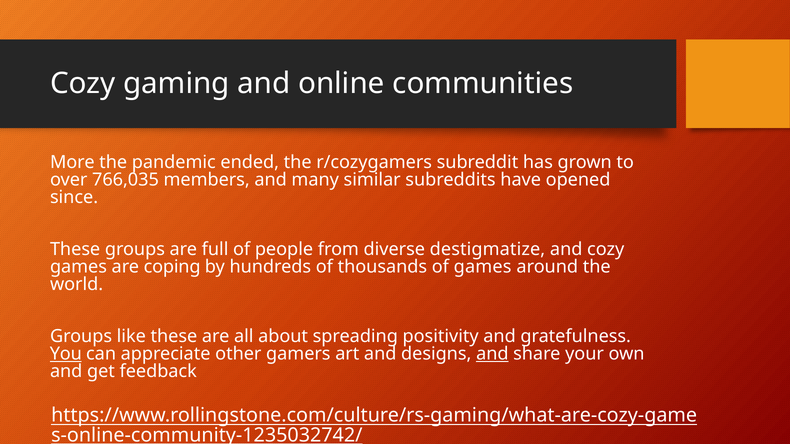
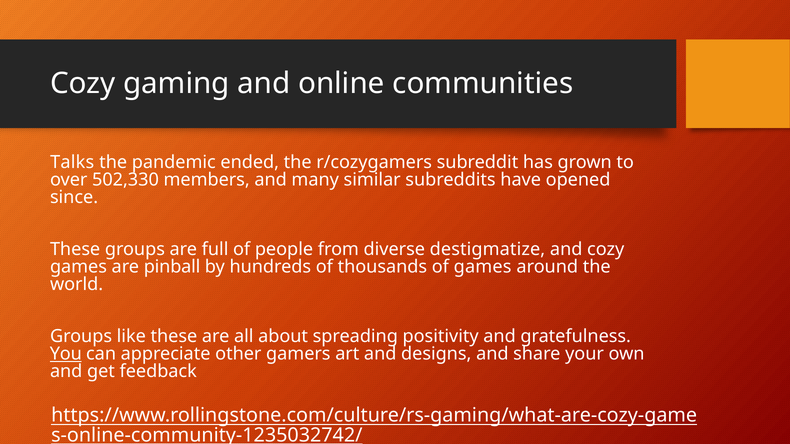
More: More -> Talks (72, 162)
766,035: 766,035 -> 502,330 (125, 180)
coping: coping -> pinball (172, 267)
and underline: present -> none (492, 354)
